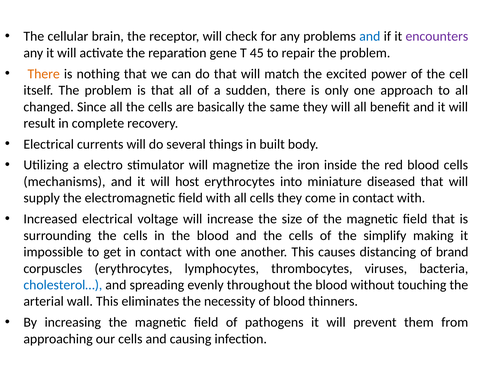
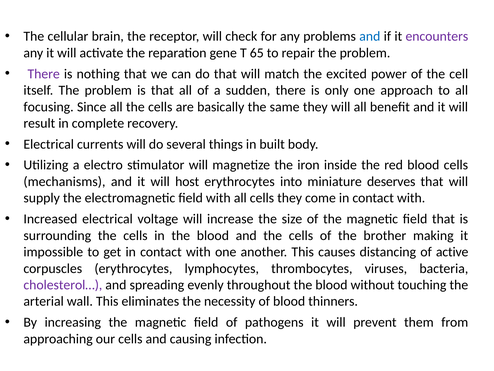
45: 45 -> 65 (257, 53)
There colour: orange -> purple (44, 74)
changed: changed -> focusing (49, 107)
diseased: diseased -> deserves (391, 181)
simplify: simplify -> brother (385, 235)
brand: brand -> active (452, 252)
cholesterol… colour: blue -> purple (63, 285)
